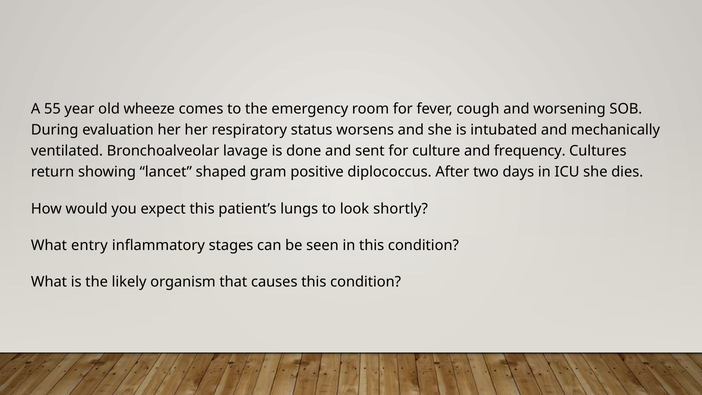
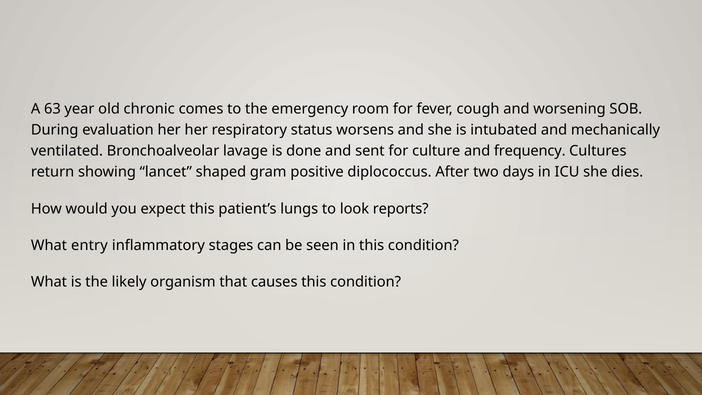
55: 55 -> 63 (52, 109)
wheeze: wheeze -> chronic (149, 109)
shortly: shortly -> reports (401, 209)
